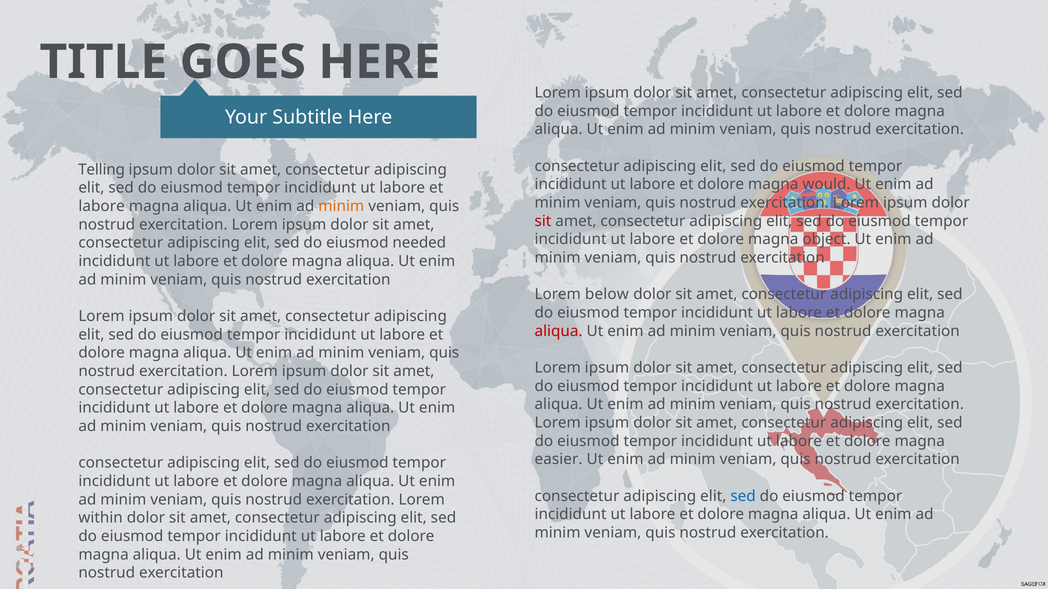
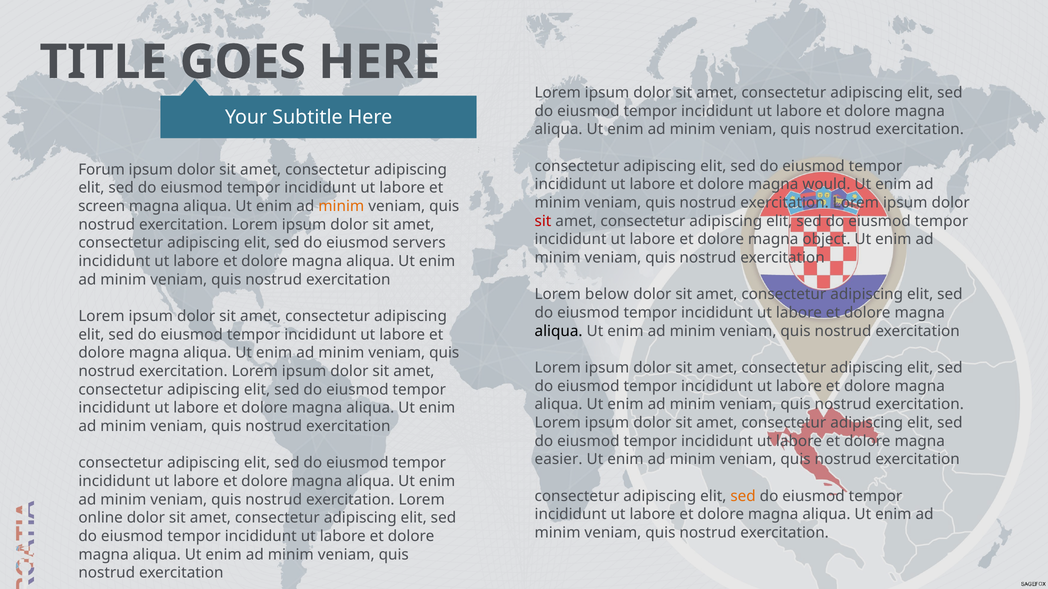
Telling: Telling -> Forum (102, 170)
labore: labore -> screen (102, 206)
needed: needed -> servers (419, 243)
aliqua colour: red -> black (559, 331)
sed colour: blue -> orange (743, 496)
within: within -> online (101, 518)
